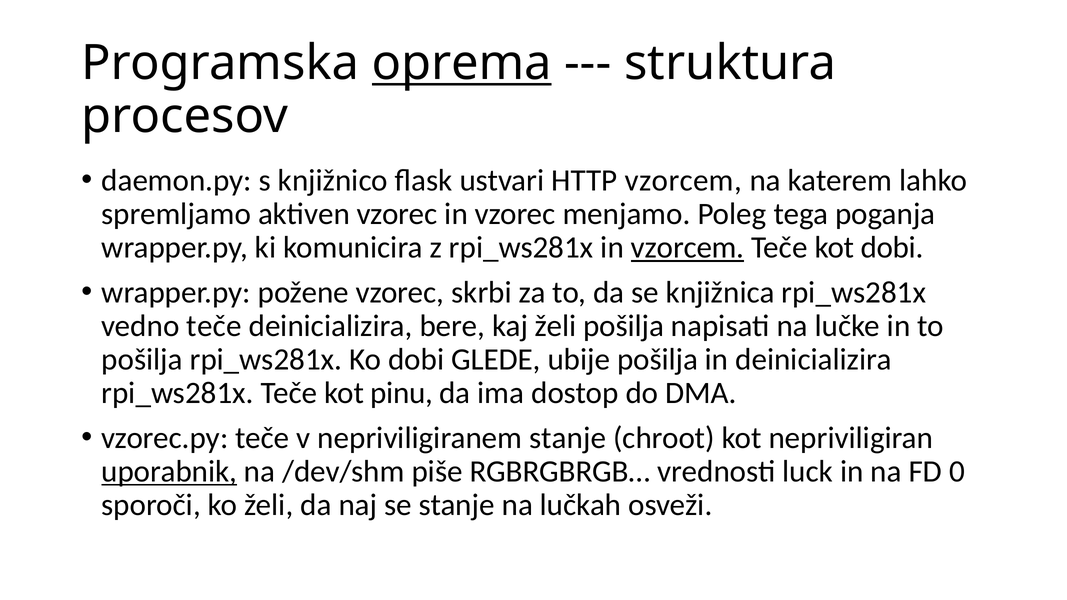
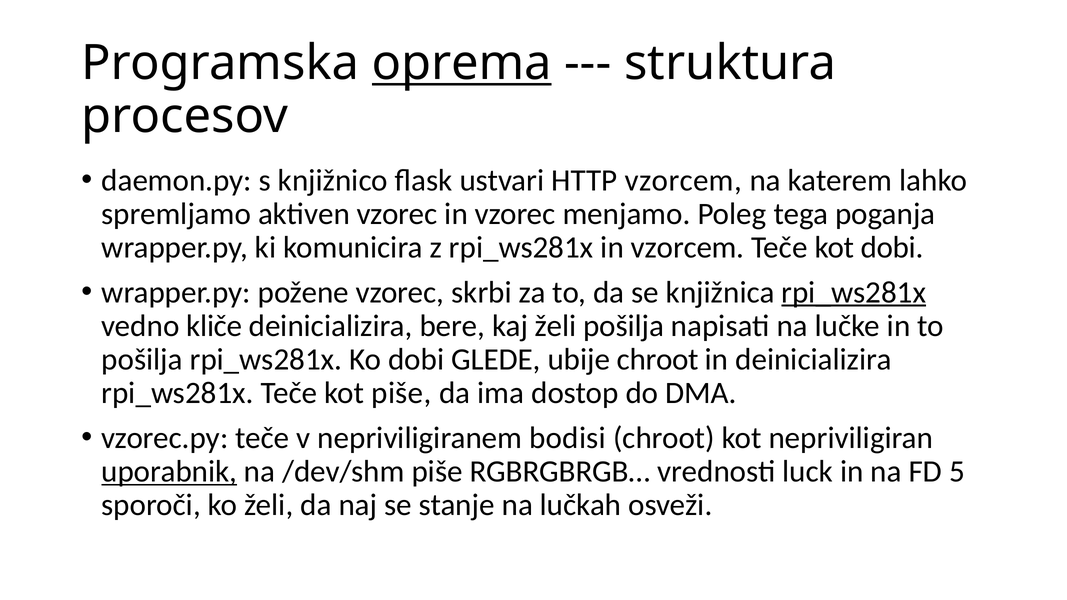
vzorcem underline: present -> none (688, 248)
rpi_ws281x underline: none -> present (854, 292)
vedno teče: teče -> kliče (214, 326)
ubije pošilja: pošilja -> chroot (658, 360)
kot pinu: pinu -> piše (401, 393)
nepriviligiranem stanje: stanje -> bodisi (568, 438)
0: 0 -> 5 (957, 472)
